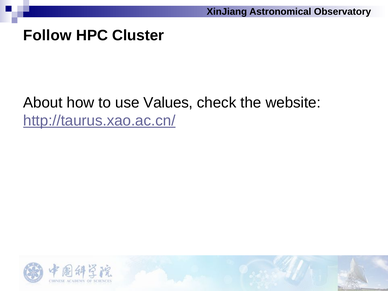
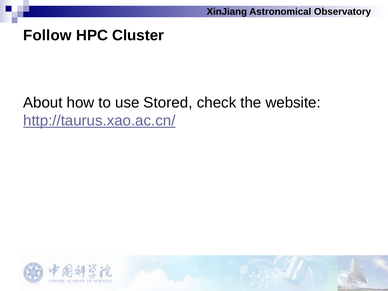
Values: Values -> Stored (168, 103)
